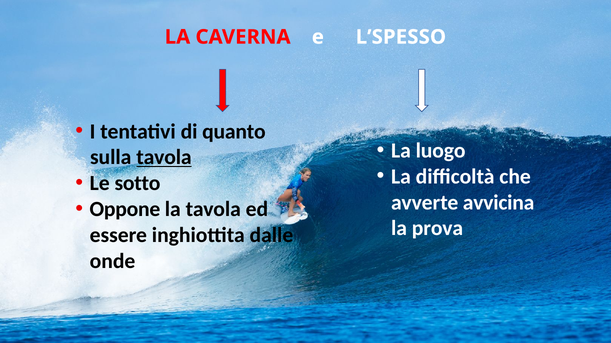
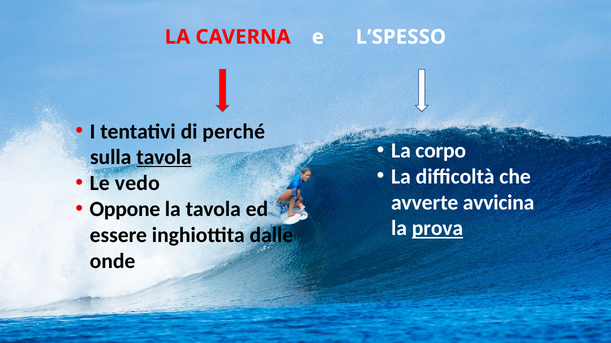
quanto: quanto -> perché (234, 132)
luogo: luogo -> corpo (441, 151)
sotto: sotto -> vedo (137, 184)
prova underline: none -> present (438, 229)
